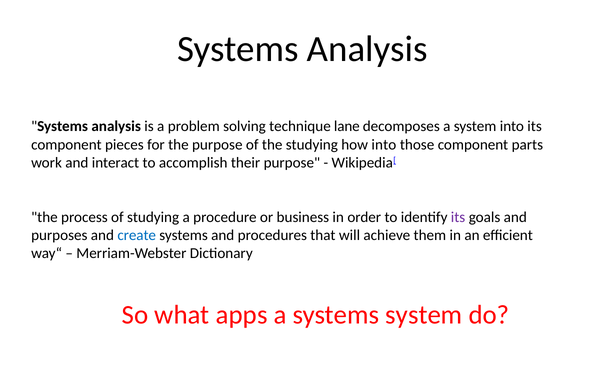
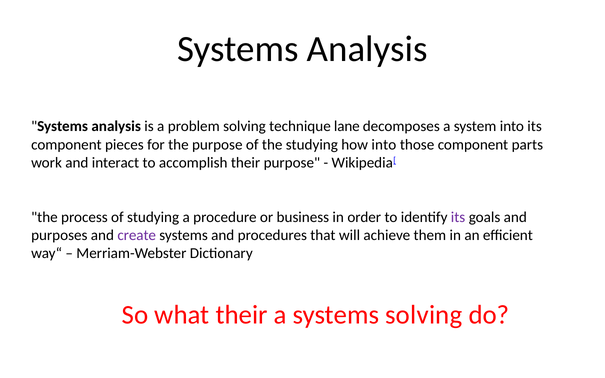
create colour: blue -> purple (137, 235)
what apps: apps -> their (242, 315)
systems system: system -> solving (424, 315)
